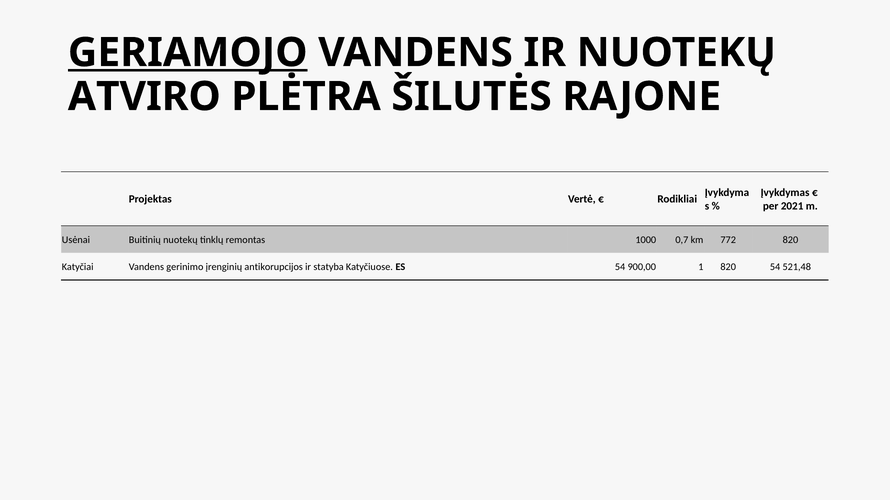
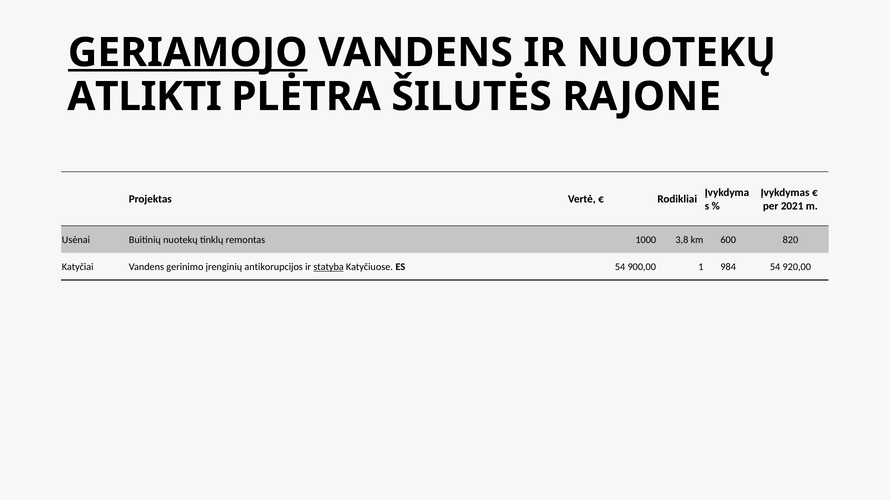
ATVIRO: ATVIRO -> ATLIKTI (144, 97)
0,7: 0,7 -> 3,8 (682, 240)
772: 772 -> 600 (728, 240)
statyba underline: none -> present (329, 267)
1 820: 820 -> 984 (728, 267)
521,48: 521,48 -> 920,00 (797, 267)
